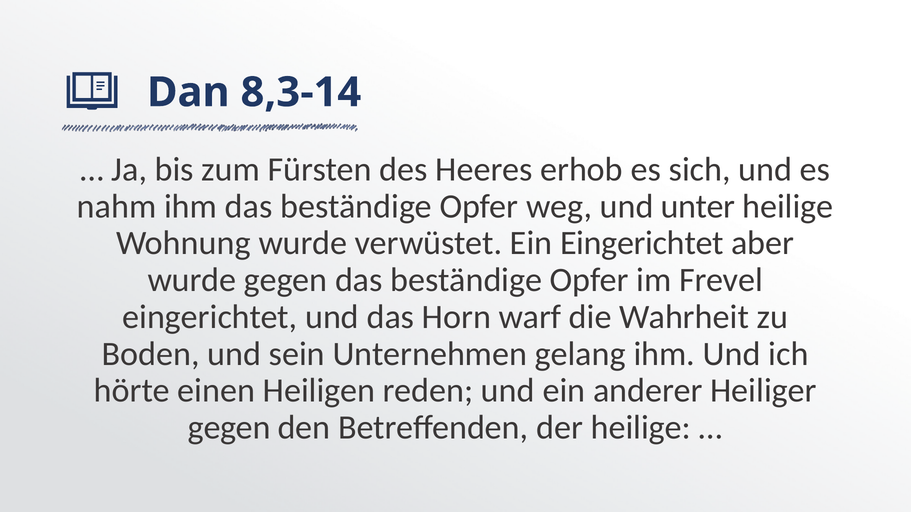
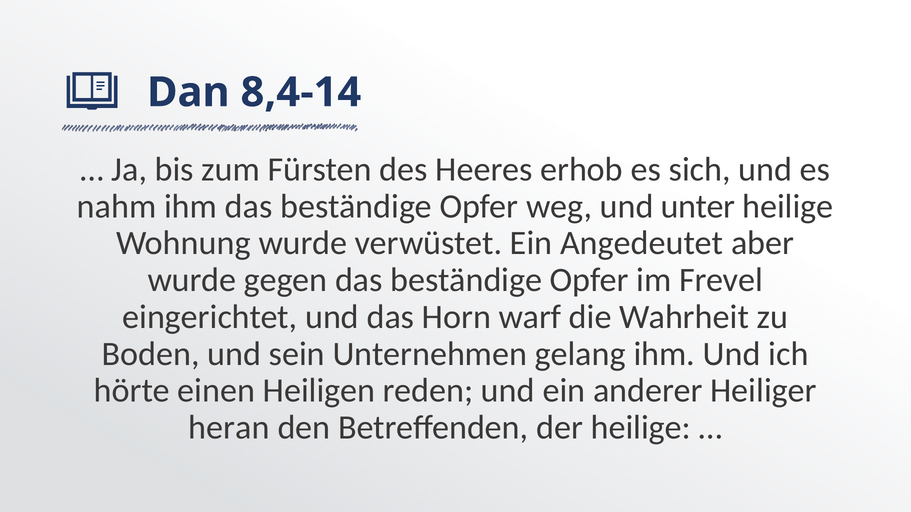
8,3-14: 8,3-14 -> 8,4-14 (301, 92)
Ein Eingerichtet: Eingerichtet -> Angedeutet (642, 243)
gegen: gegen -> heran (229, 428)
